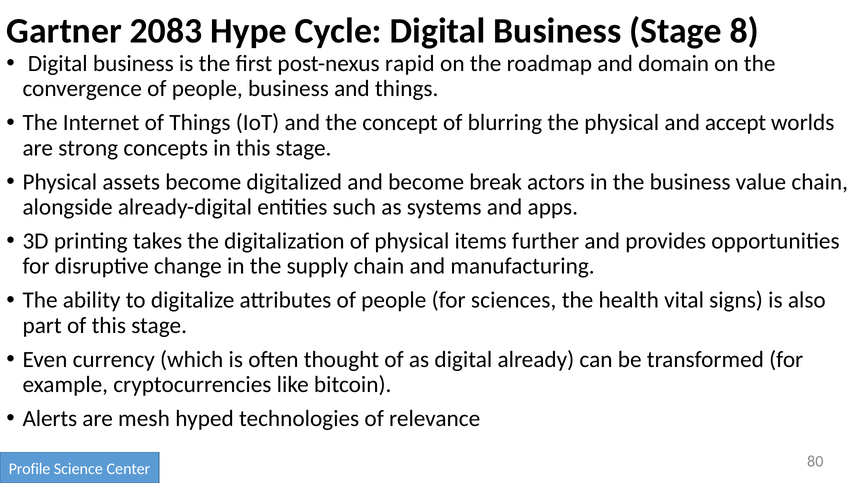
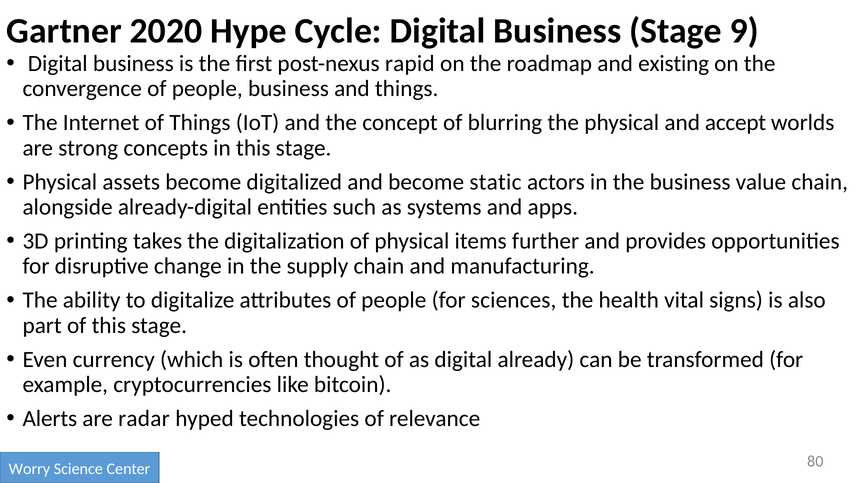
2083: 2083 -> 2020 (166, 31)
8: 8 -> 9 (744, 31)
domain: domain -> existing (674, 64)
break: break -> static (495, 182)
mesh: mesh -> radar (144, 419)
Profile: Profile -> Worry (29, 469)
